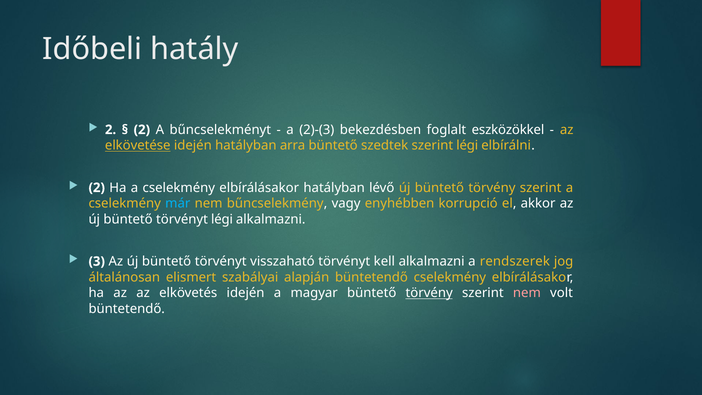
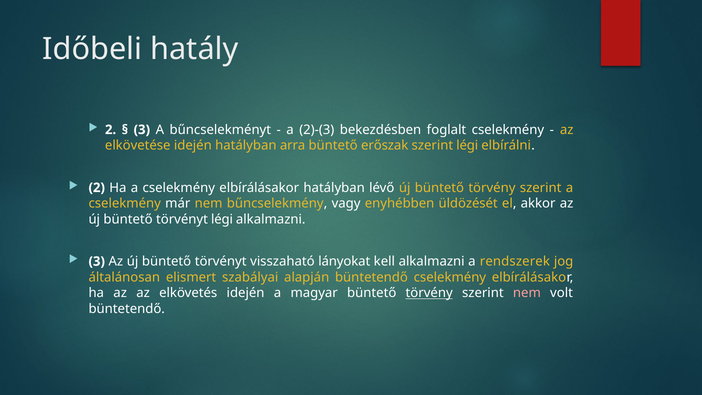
2: 2 -> 3 (142, 130)
foglalt eszközökkel: eszközökkel -> cselekmény (508, 130)
elkövetése underline: present -> none (138, 145)
szedtek: szedtek -> erőszak (385, 145)
már colour: light blue -> white (178, 203)
korrupció: korrupció -> üldözését (468, 203)
visszaható törvényt: törvényt -> lányokat (344, 261)
